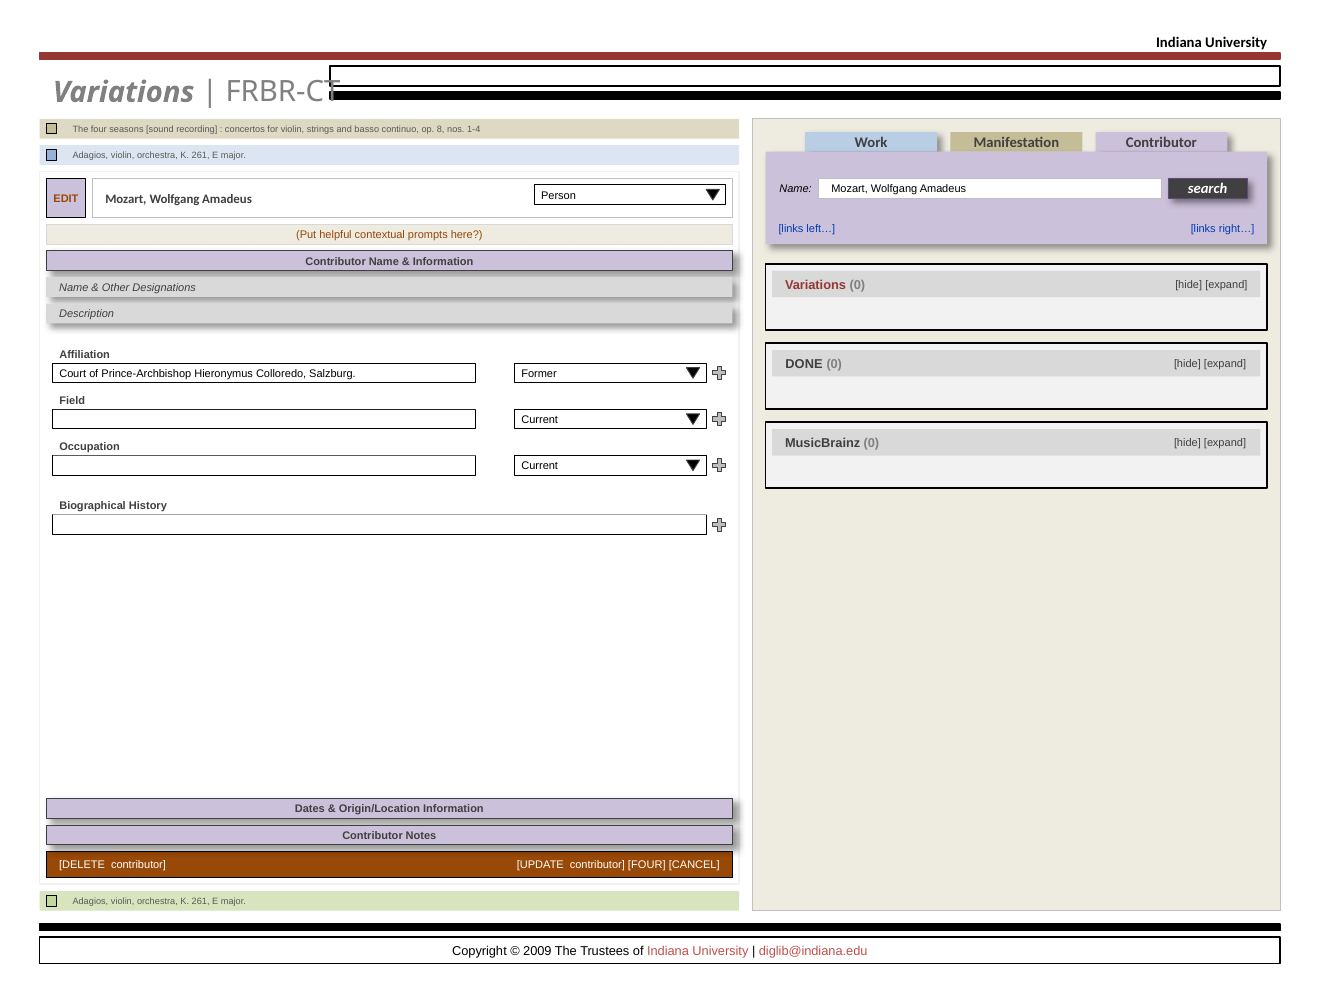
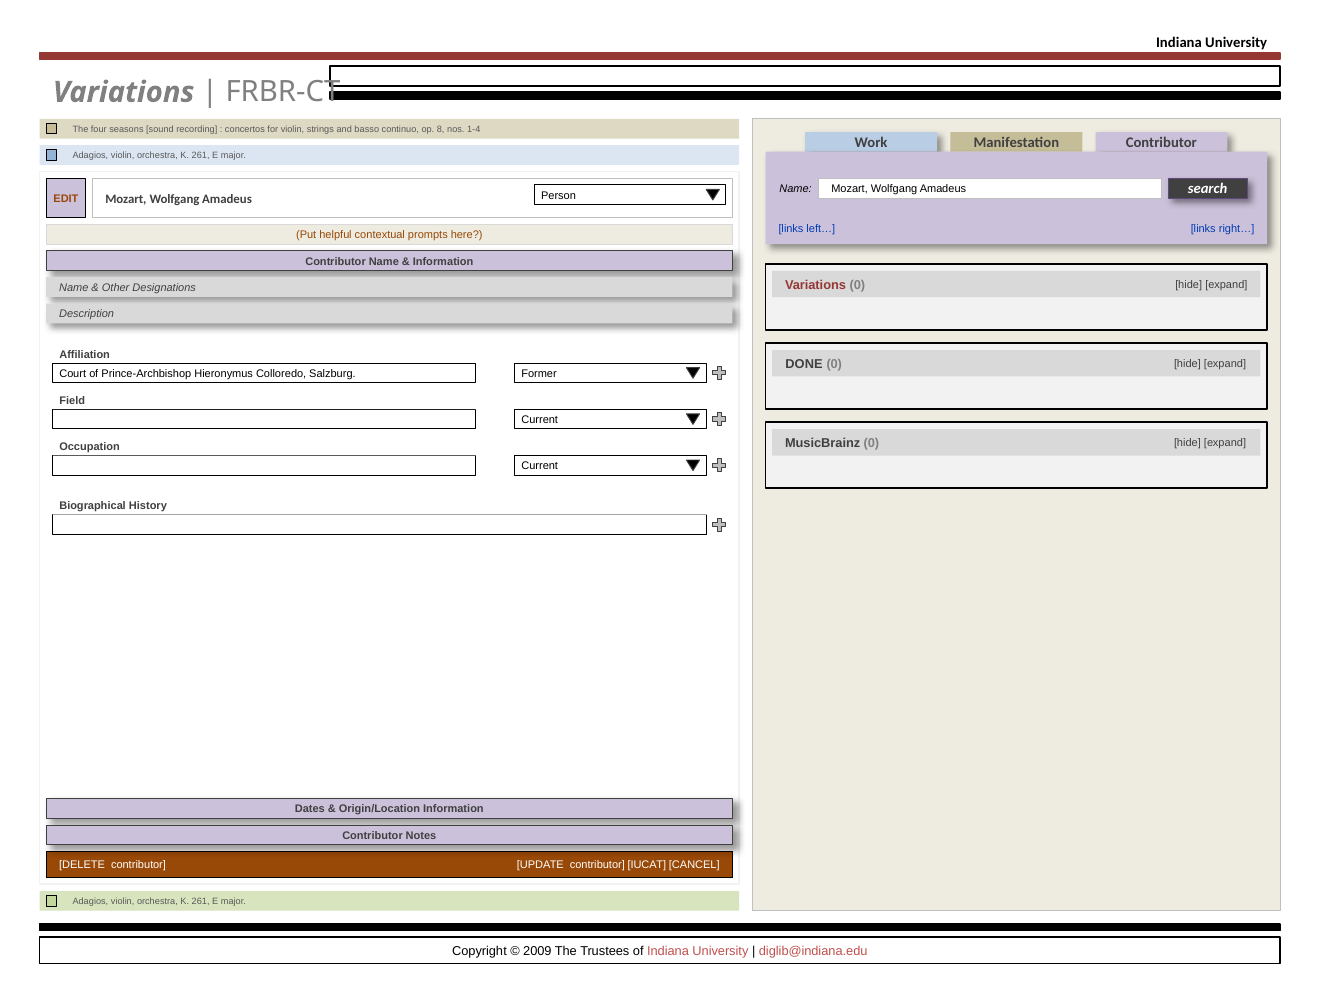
contributor FOUR: FOUR -> IUCAT (647, 865)
